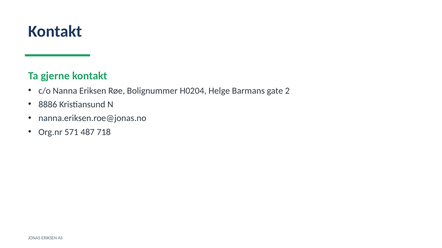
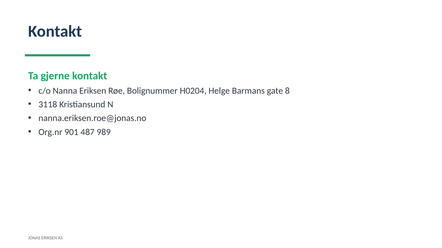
2: 2 -> 8 (287, 91)
8886: 8886 -> 3118 (48, 105)
571: 571 -> 901 (71, 132)
718: 718 -> 989 (104, 132)
